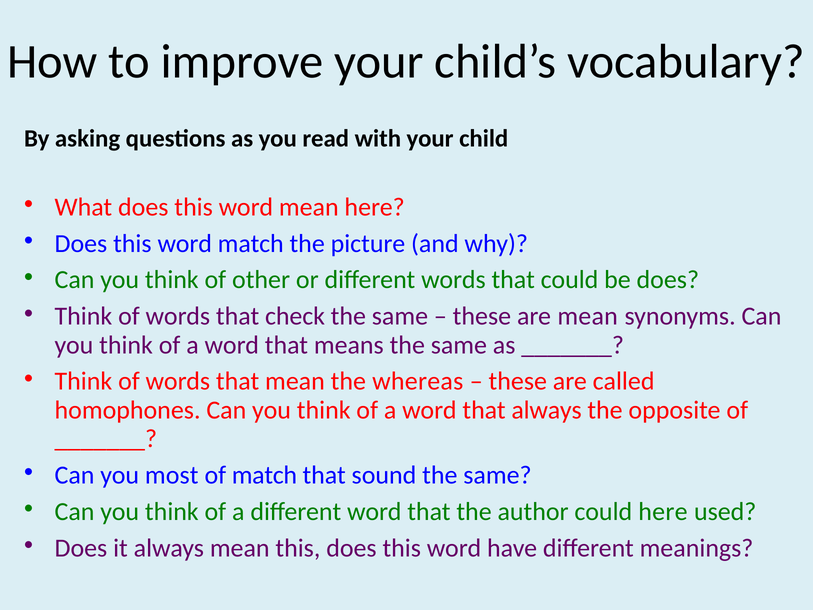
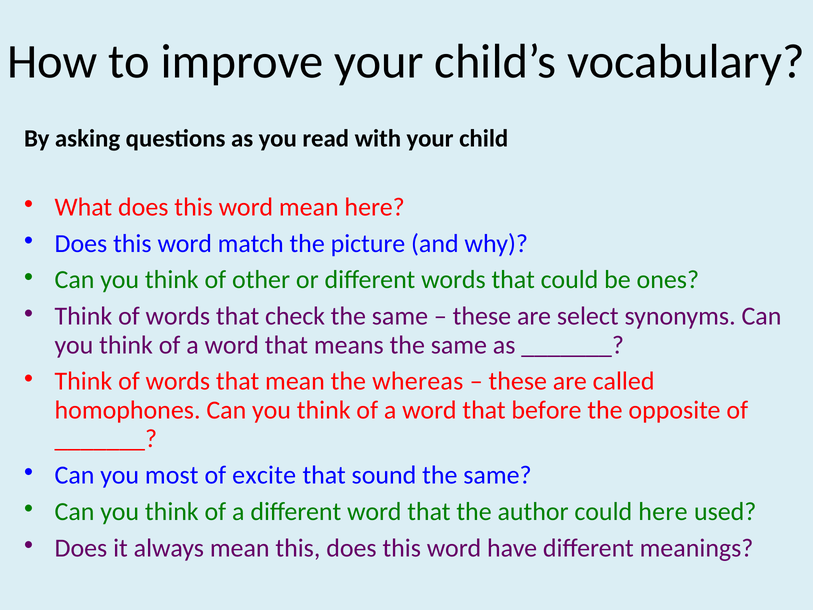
be does: does -> ones (668, 280)
are mean: mean -> select (588, 316)
that always: always -> before (546, 410)
of match: match -> excite (264, 475)
